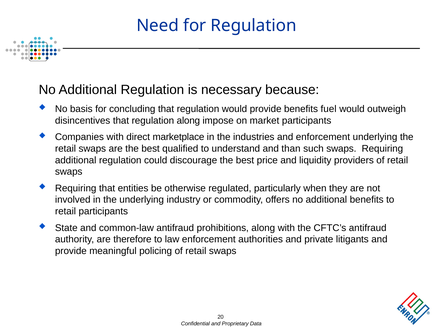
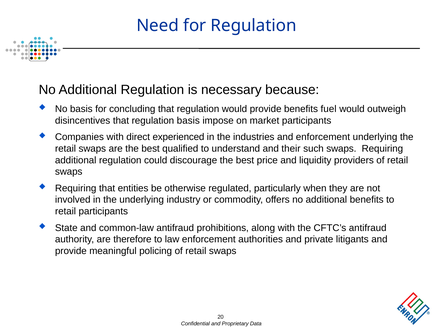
regulation along: along -> basis (188, 120)
marketplace: marketplace -> experienced (178, 137)
than: than -> their (291, 149)
